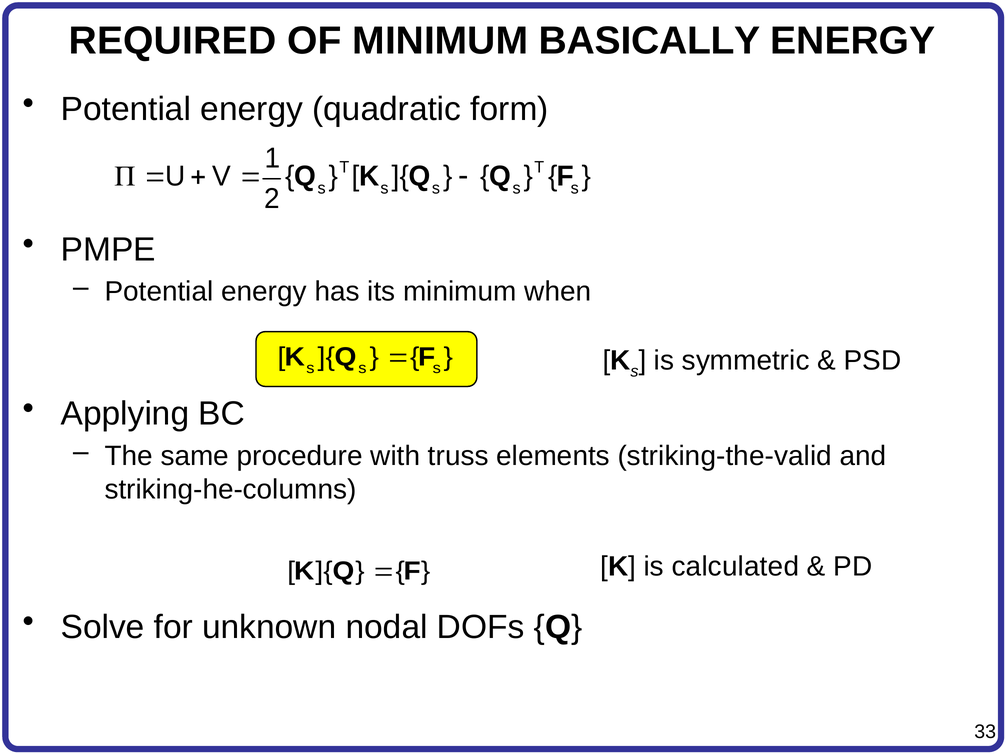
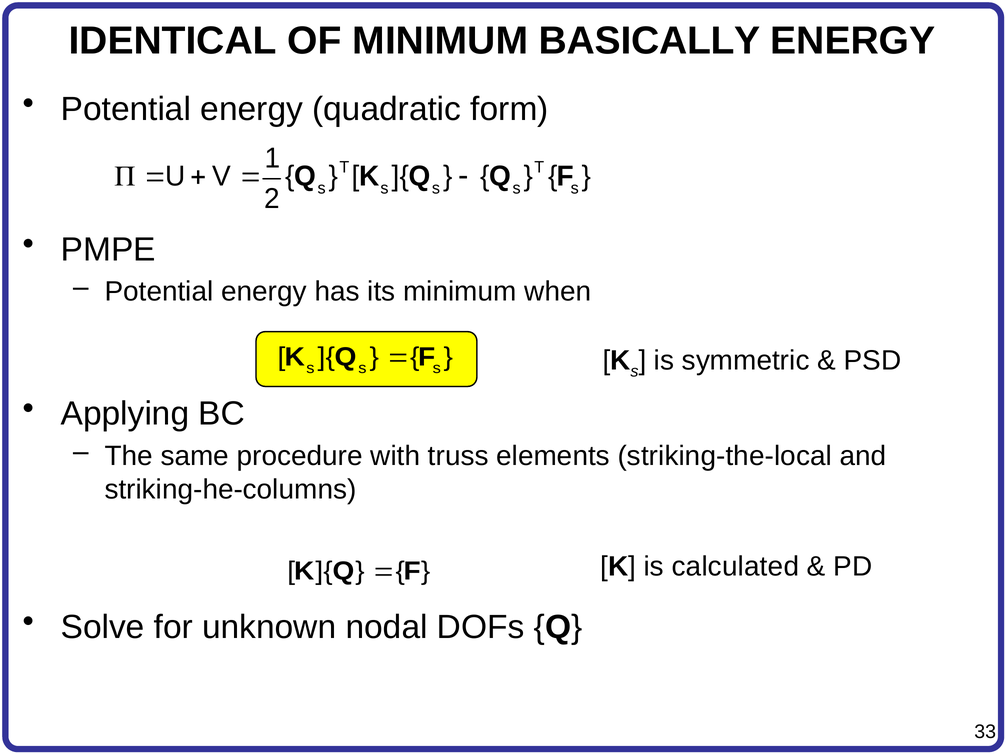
REQUIRED: REQUIRED -> IDENTICAL (173, 41)
striking-the-valid: striking-the-valid -> striking-the-local (725, 456)
